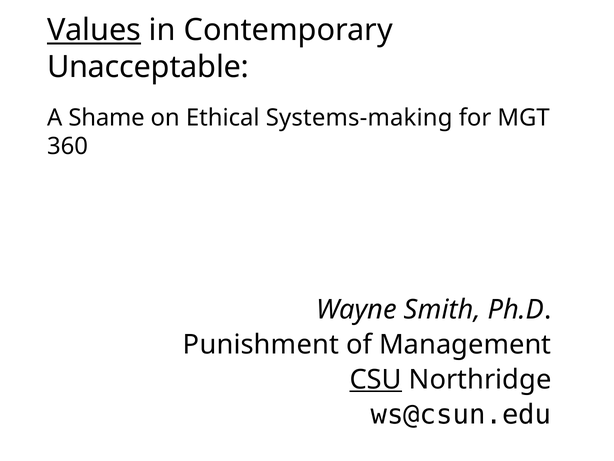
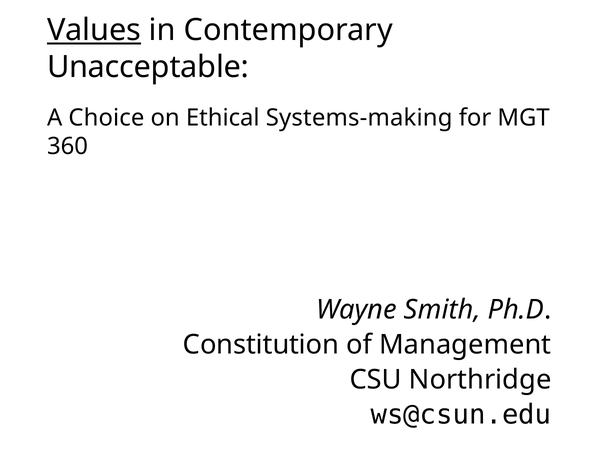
Shame: Shame -> Choice (106, 118)
Punishment: Punishment -> Constitution (261, 344)
CSU underline: present -> none (376, 379)
